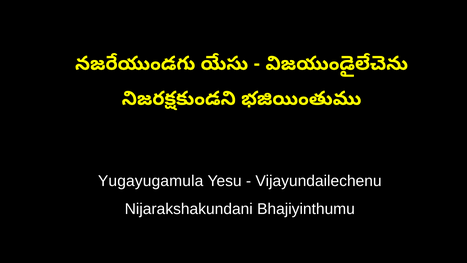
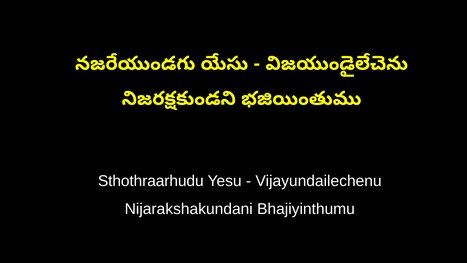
Yugayugamula: Yugayugamula -> Sthothraarhudu (151, 181)
